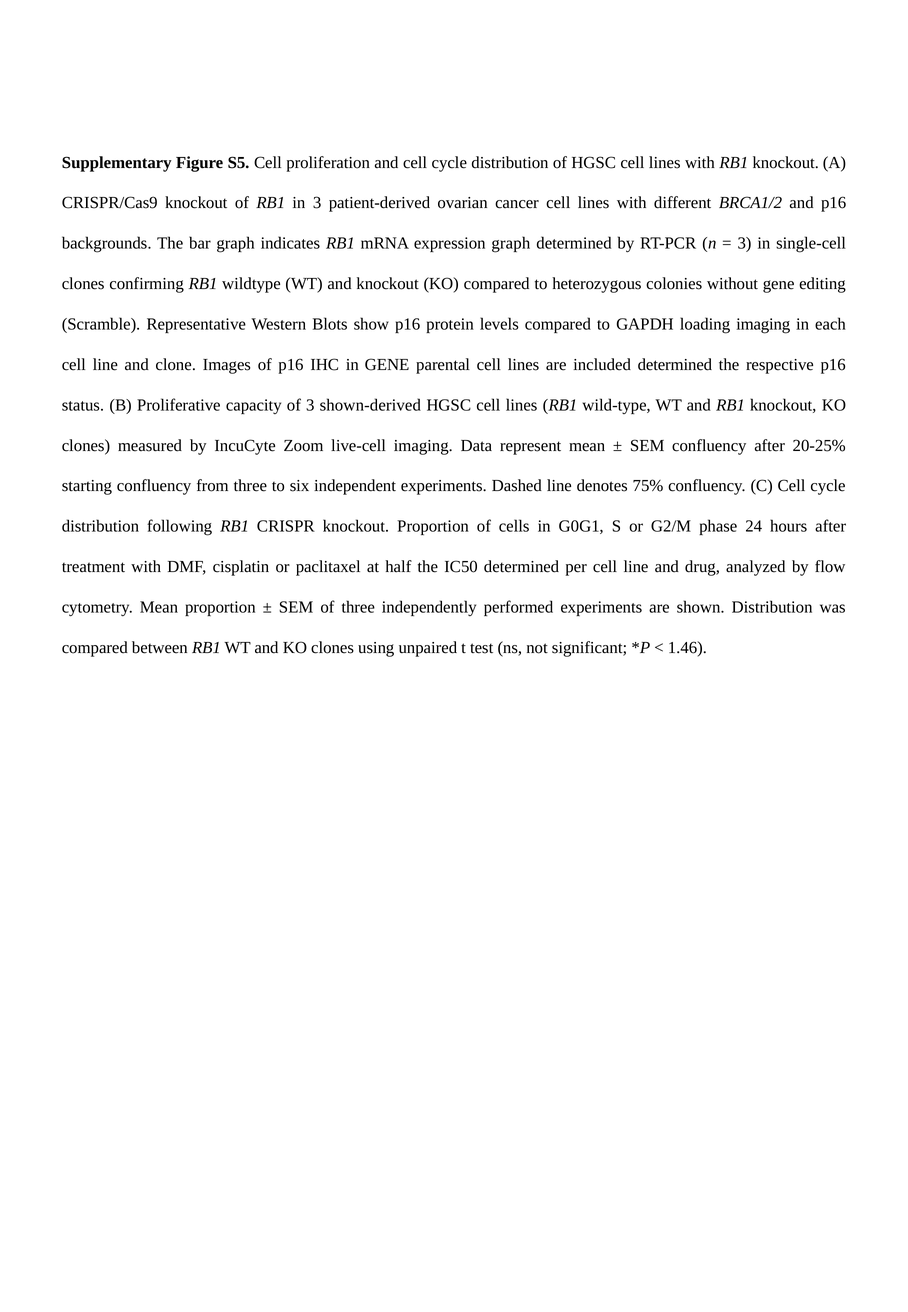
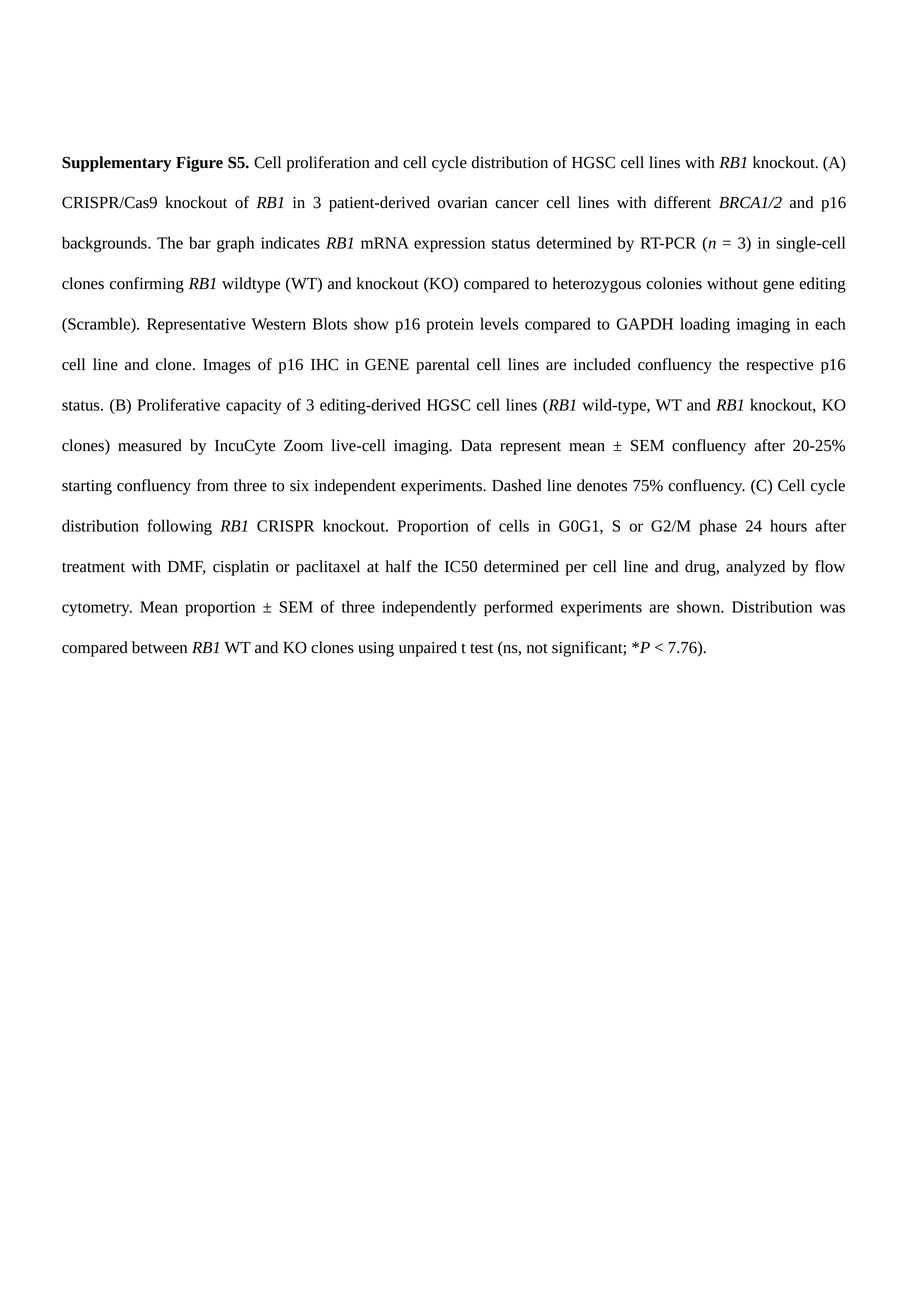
expression graph: graph -> status (511, 243)
included determined: determined -> confluency (675, 365)
shown-derived: shown-derived -> editing-derived (370, 405)
1.46: 1.46 -> 7.76 (687, 647)
